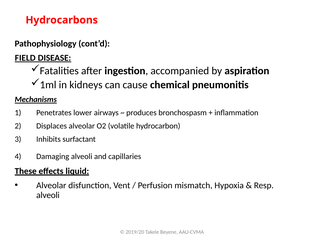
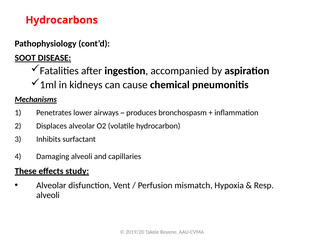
FIELD: FIELD -> SOOT (25, 58)
liquid: liquid -> study (77, 171)
